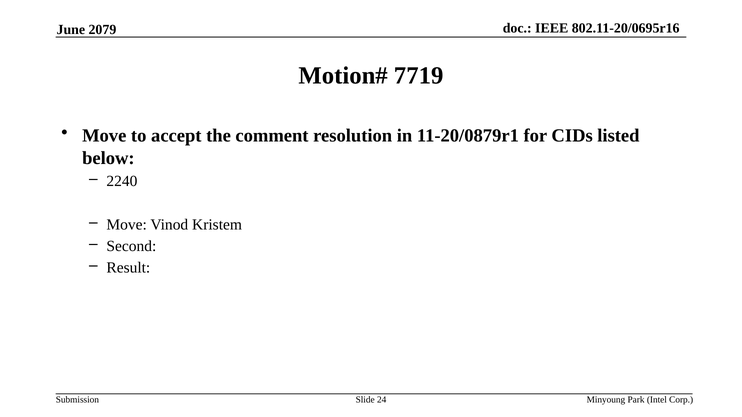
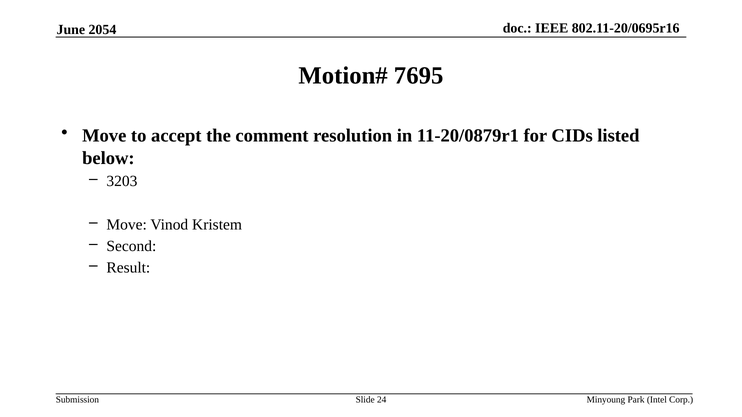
2079: 2079 -> 2054 (102, 30)
7719: 7719 -> 7695 (419, 76)
2240: 2240 -> 3203 (122, 181)
